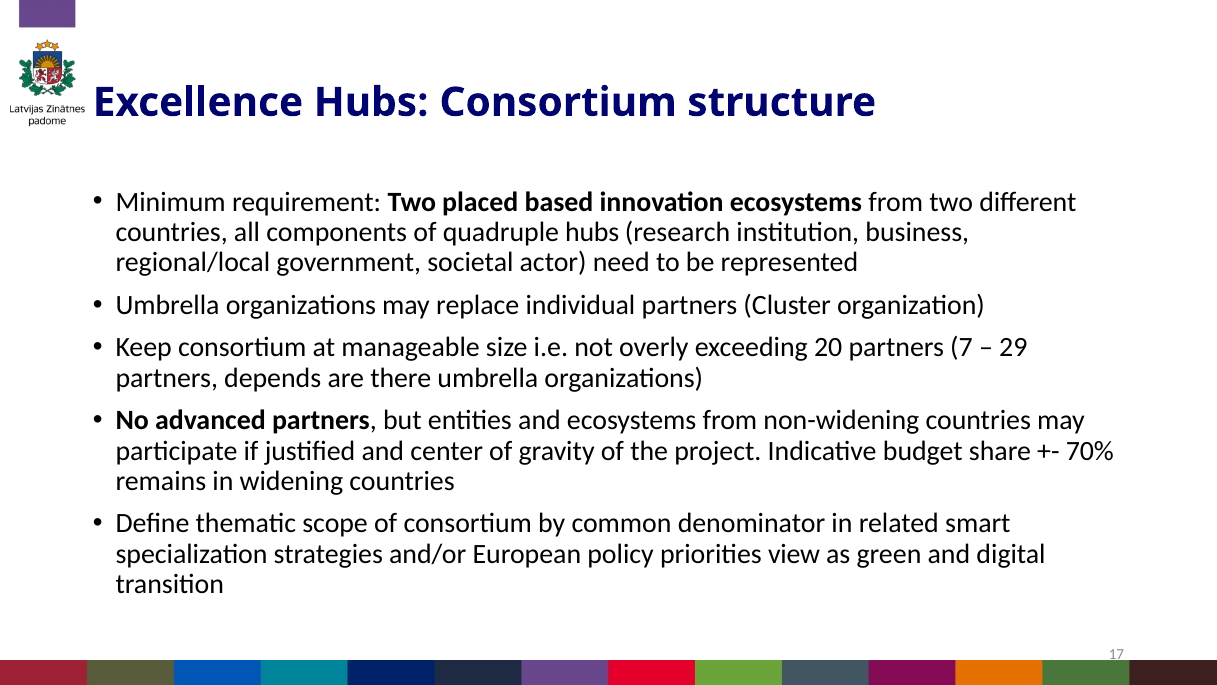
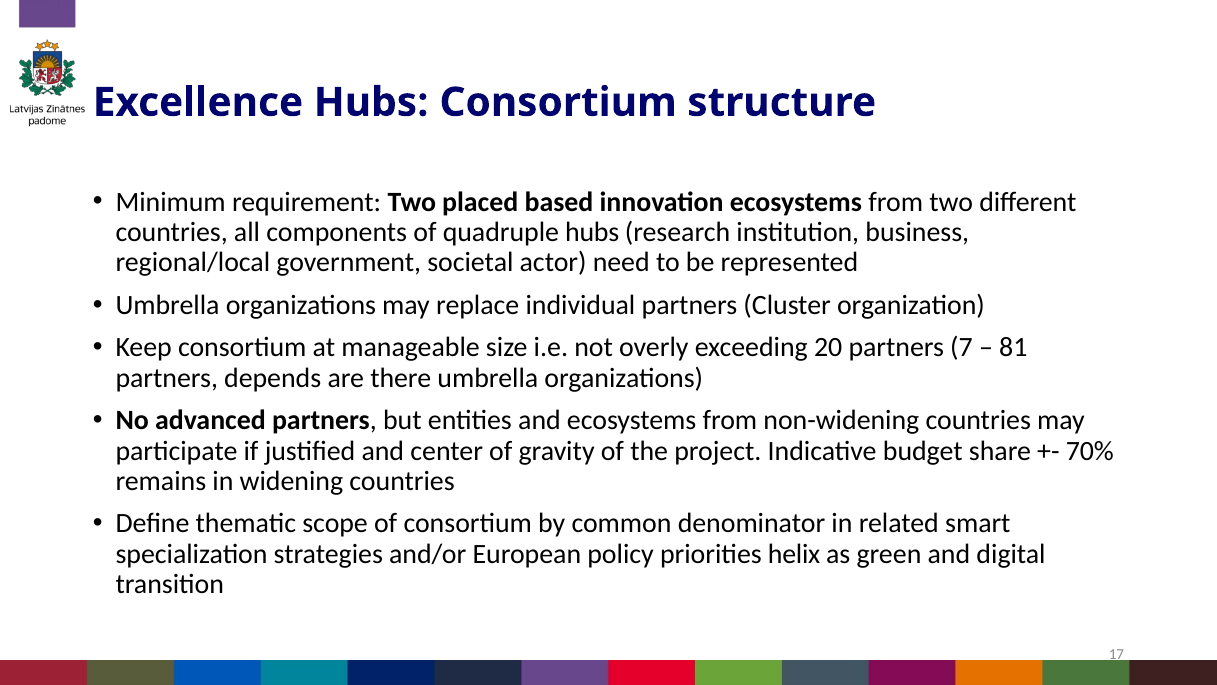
29: 29 -> 81 (1013, 347)
view: view -> helix (794, 554)
